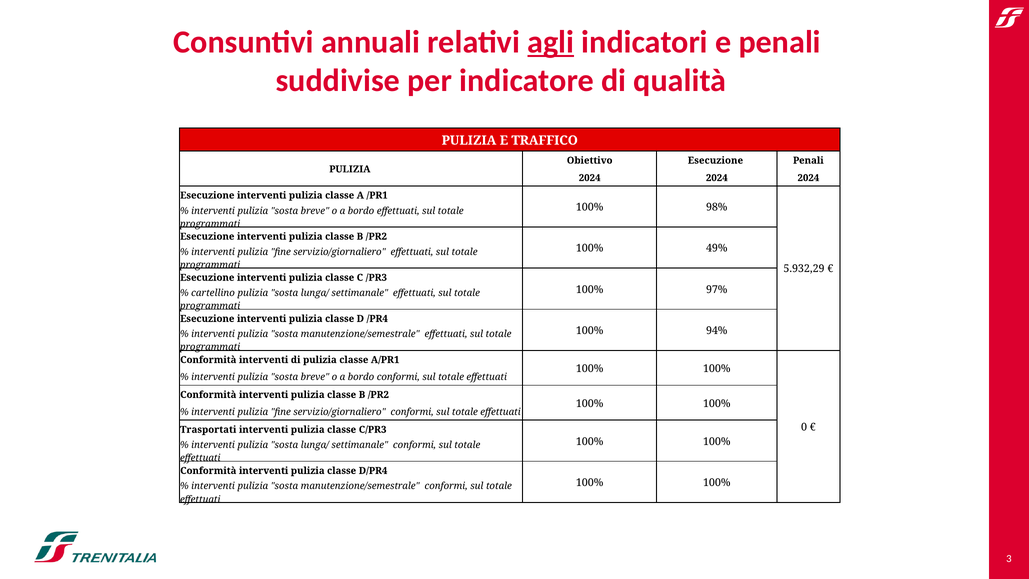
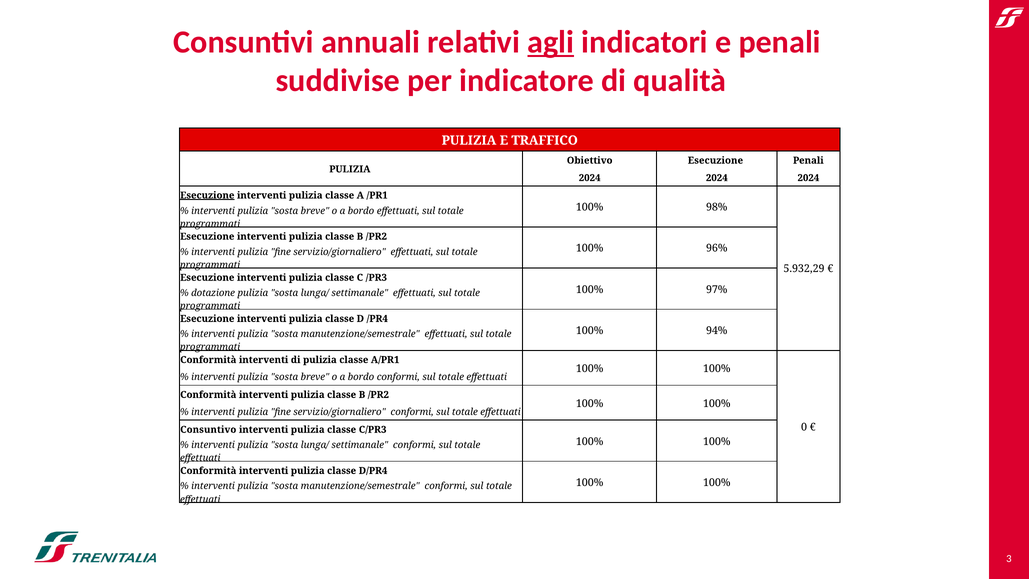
Esecuzione underline: none -> present (207, 195)
49%: 49% -> 96% (717, 248)
cartellino: cartellino -> dotazione (213, 293)
Trasportati: Trasportati -> Consuntivo (208, 429)
